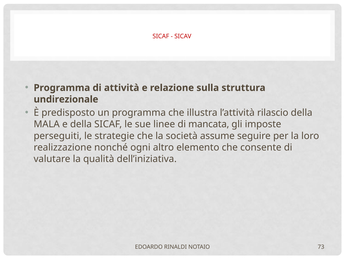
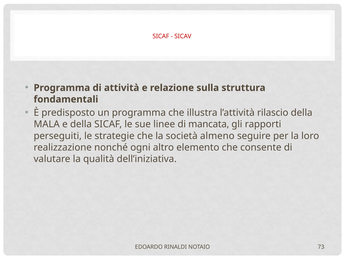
undirezionale: undirezionale -> fondamentali (66, 99)
imposte: imposte -> rapporti (263, 124)
assume: assume -> almeno (217, 136)
